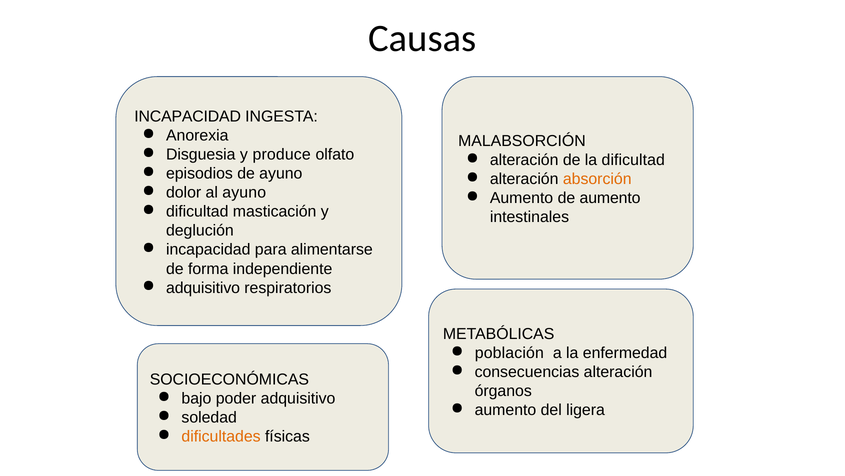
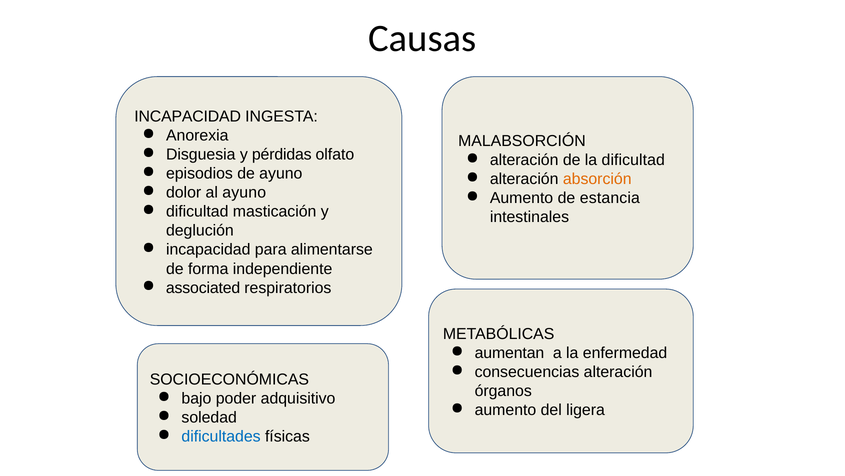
produce: produce -> pérdidas (282, 154)
de aumento: aumento -> estancia (610, 198)
adquisitivo: adquisitivo -> associated (203, 287)
población: población -> aumentan (509, 352)
dificultades colour: orange -> blue (221, 436)
